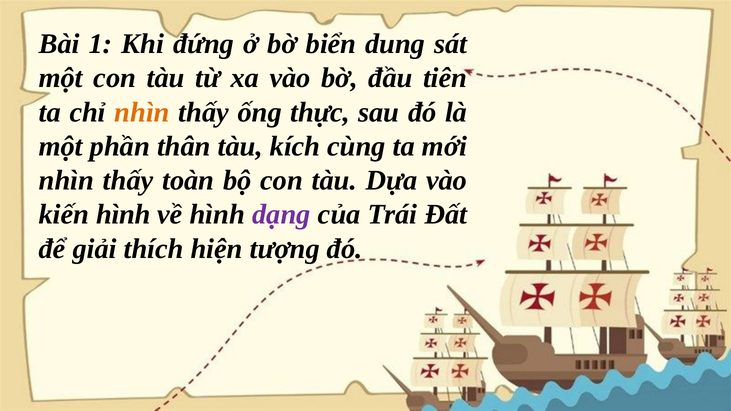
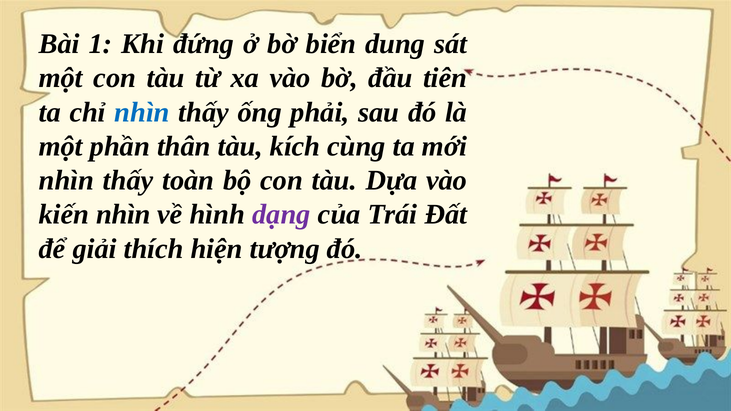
nhìn colour: orange -> blue (142, 112)
thực: thực -> phải (320, 112)
kiến hình: hình -> nhìn (123, 215)
